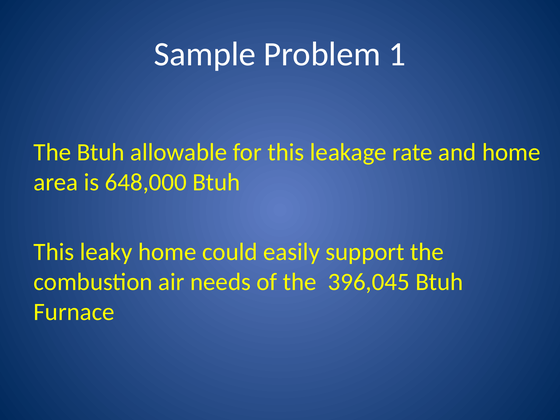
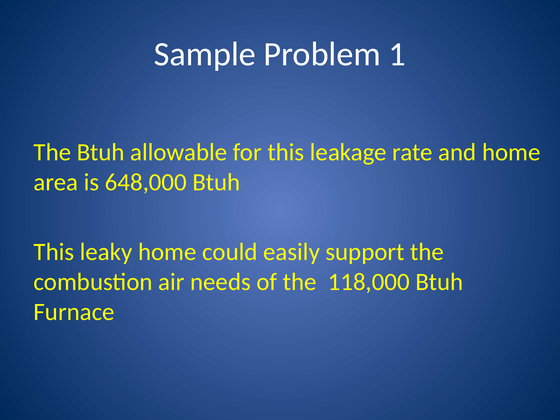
396,045: 396,045 -> 118,000 (369, 282)
